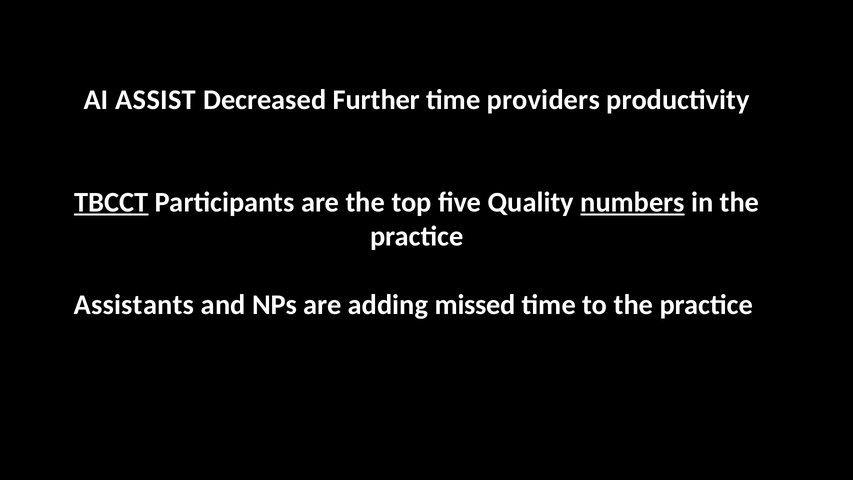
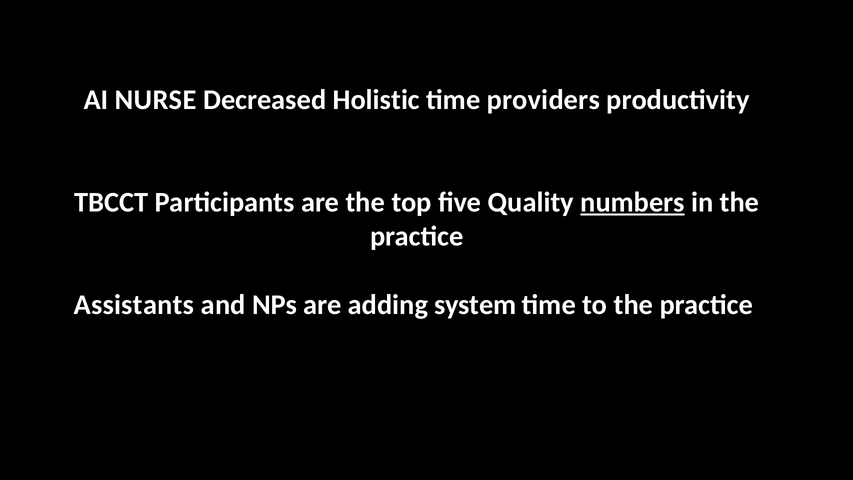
ASSIST: ASSIST -> NURSE (156, 100)
Further: Further -> Holistic (376, 100)
TBCCT underline: present -> none (111, 202)
missed: missed -> system (475, 304)
